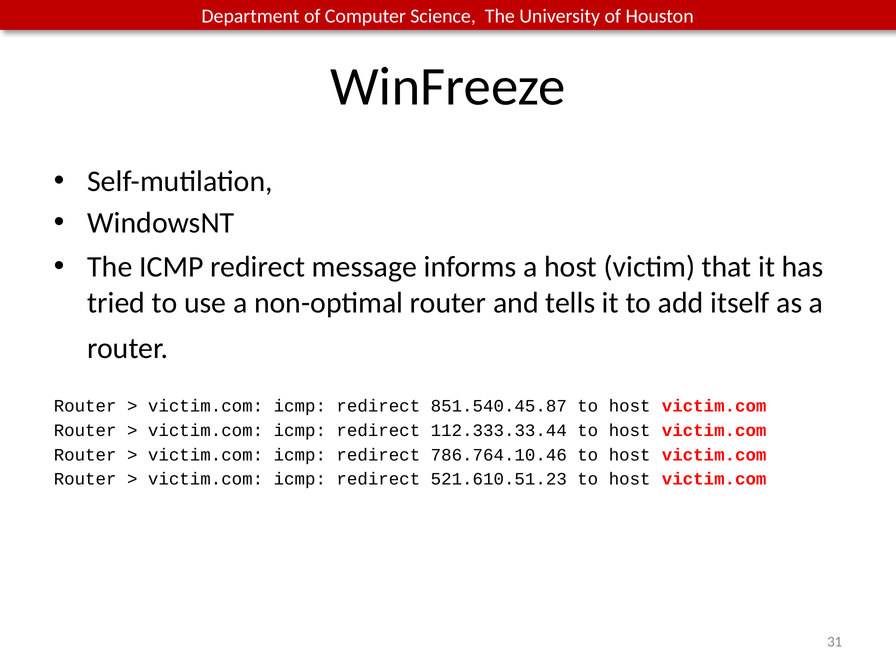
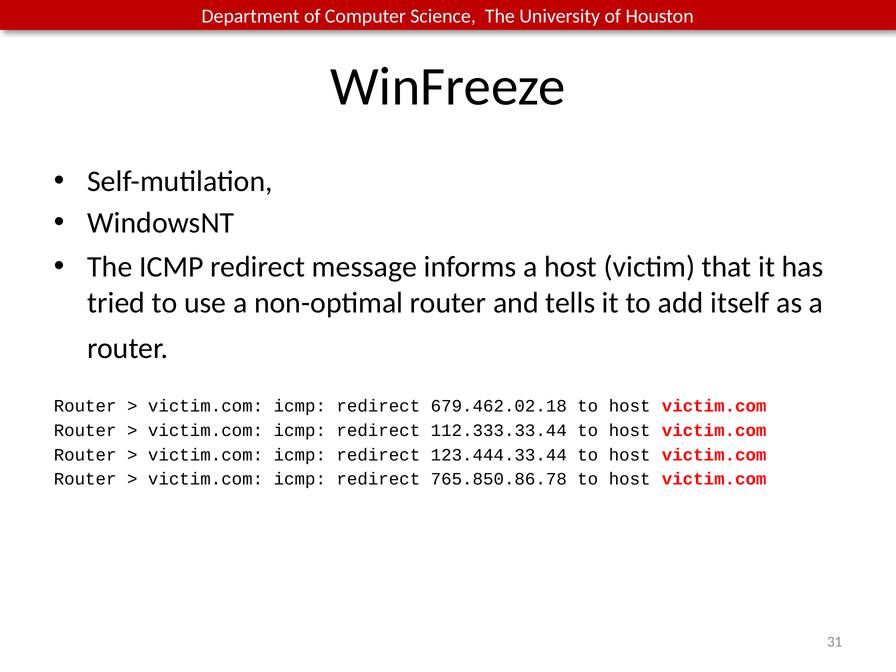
851.540.45.87: 851.540.45.87 -> 679.462.02.18 (499, 406)
786.764.10.46: 786.764.10.46 -> 123.444.33.44 (499, 455)
521.610.51.23: 521.610.51.23 -> 765.850.86.78 (499, 479)
